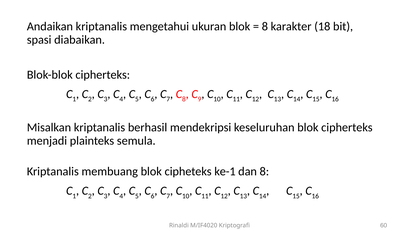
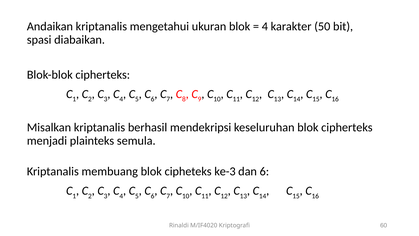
8: 8 -> 4 (265, 26)
18: 18 -> 50 (322, 26)
ke-1: ke-1 -> ke-3 (225, 171)
dan 8: 8 -> 6 (264, 171)
